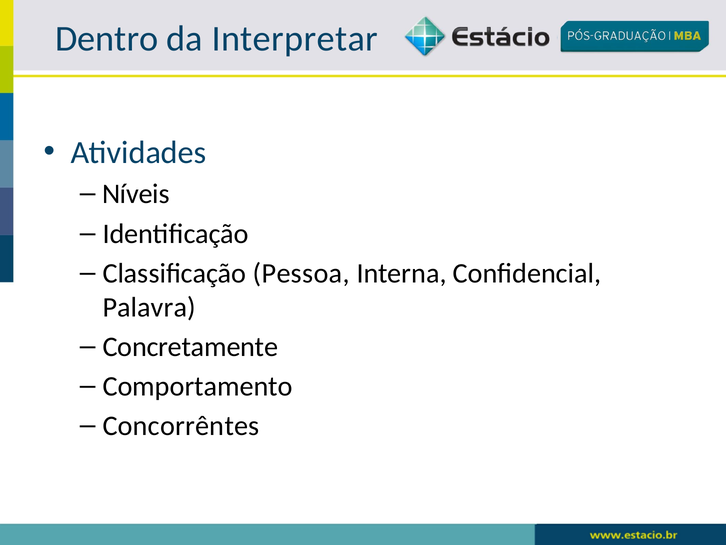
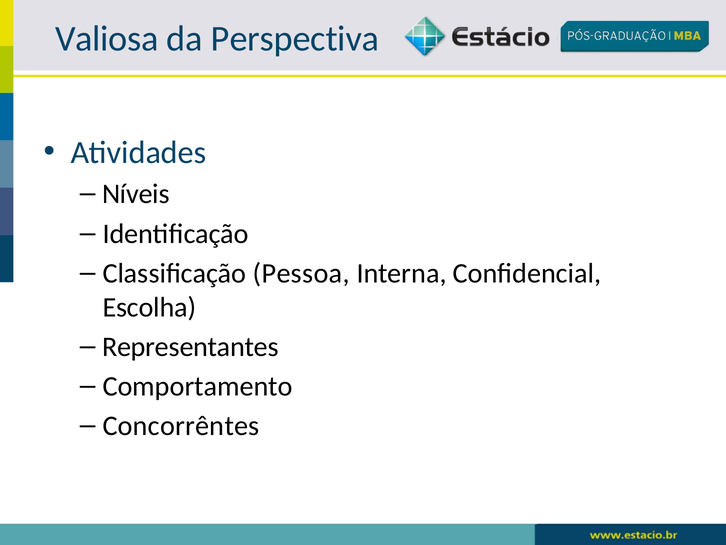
Dentro: Dentro -> Valiosa (107, 39)
Interpretar: Interpretar -> Perspectiva (295, 39)
Palavra: Palavra -> Escolha (149, 307)
Concretamente: Concretamente -> Representantes (190, 347)
